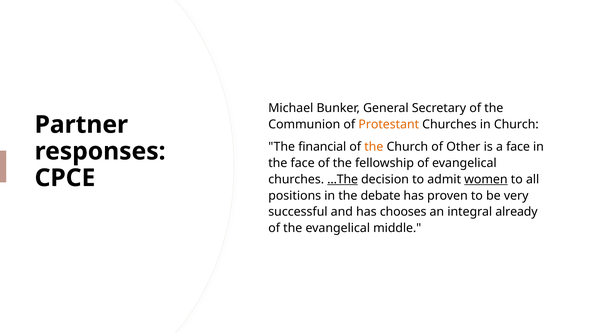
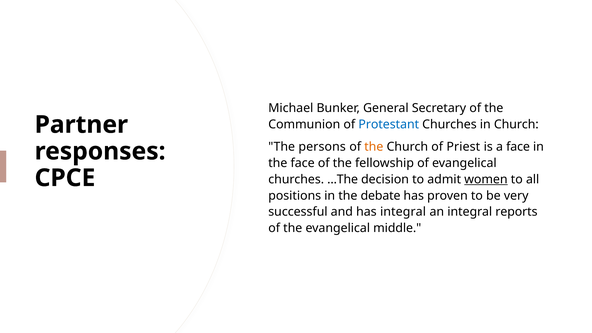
Protestant colour: orange -> blue (389, 124)
financial: financial -> persons (322, 147)
Other: Other -> Priest (463, 147)
...The underline: present -> none (343, 179)
has chooses: chooses -> integral (403, 212)
already: already -> reports (516, 212)
